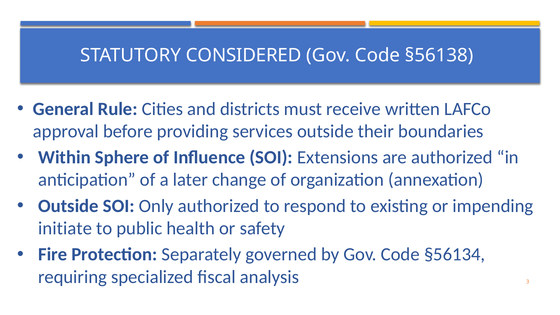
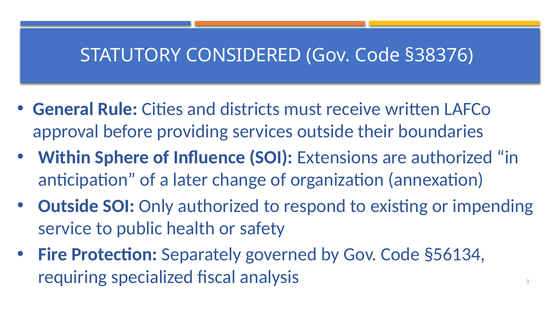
§56138: §56138 -> §38376 (439, 55)
initiate: initiate -> service (65, 228)
